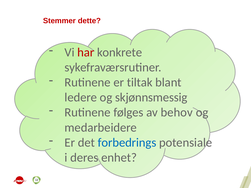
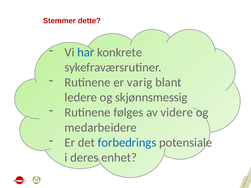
har colour: red -> blue (86, 52)
tiltak: tiltak -> varig (140, 82)
behov: behov -> videre (177, 113)
